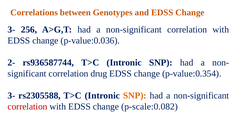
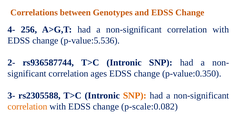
3-: 3- -> 4- (11, 30)
p-value:0.036: p-value:0.036 -> p-value:5.536 (90, 41)
drug: drug -> ages (99, 74)
p-value:0.354: p-value:0.354 -> p-value:0.350 (192, 74)
correlation colour: red -> orange (27, 107)
